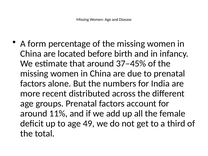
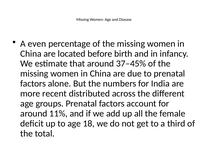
form: form -> even (37, 44)
49: 49 -> 18 (89, 124)
